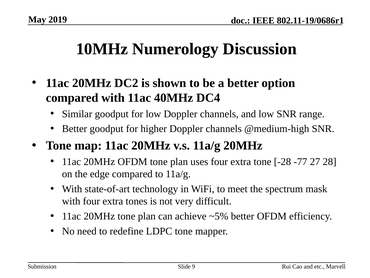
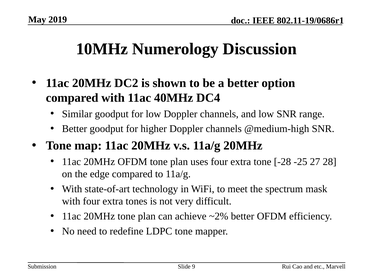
-77: -77 -> -25 (300, 161)
~5%: ~5% -> ~2% (219, 216)
